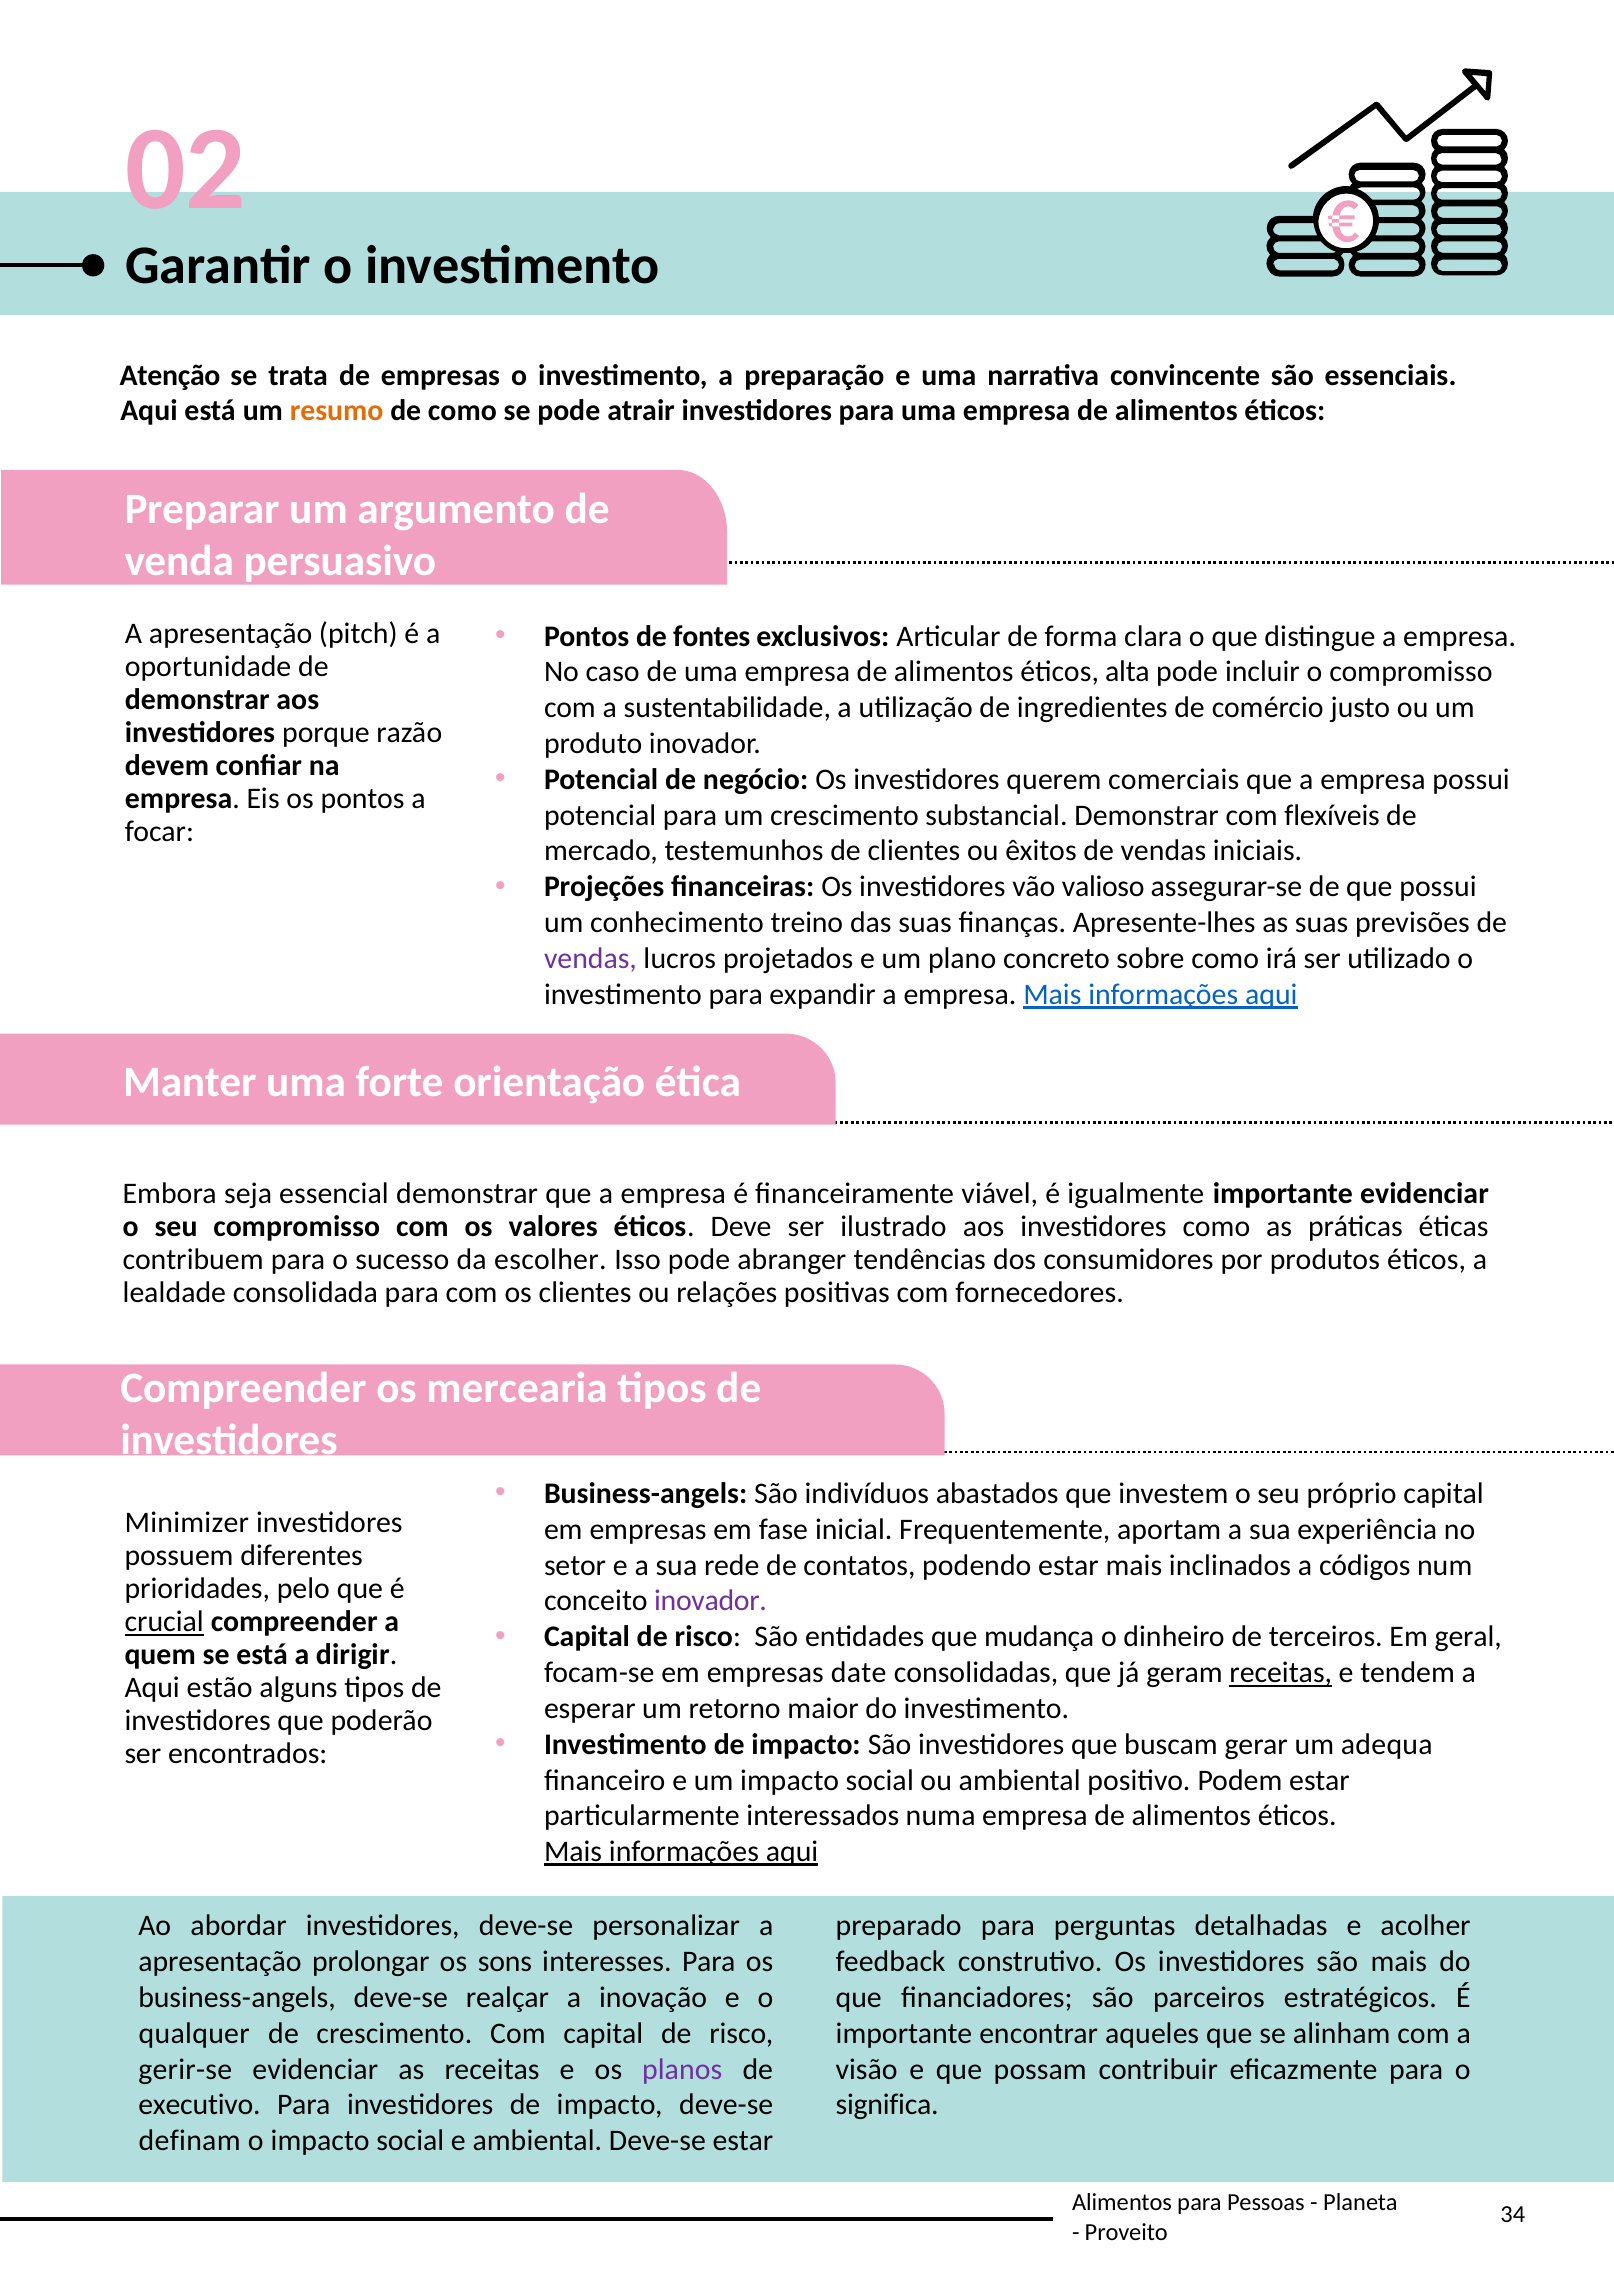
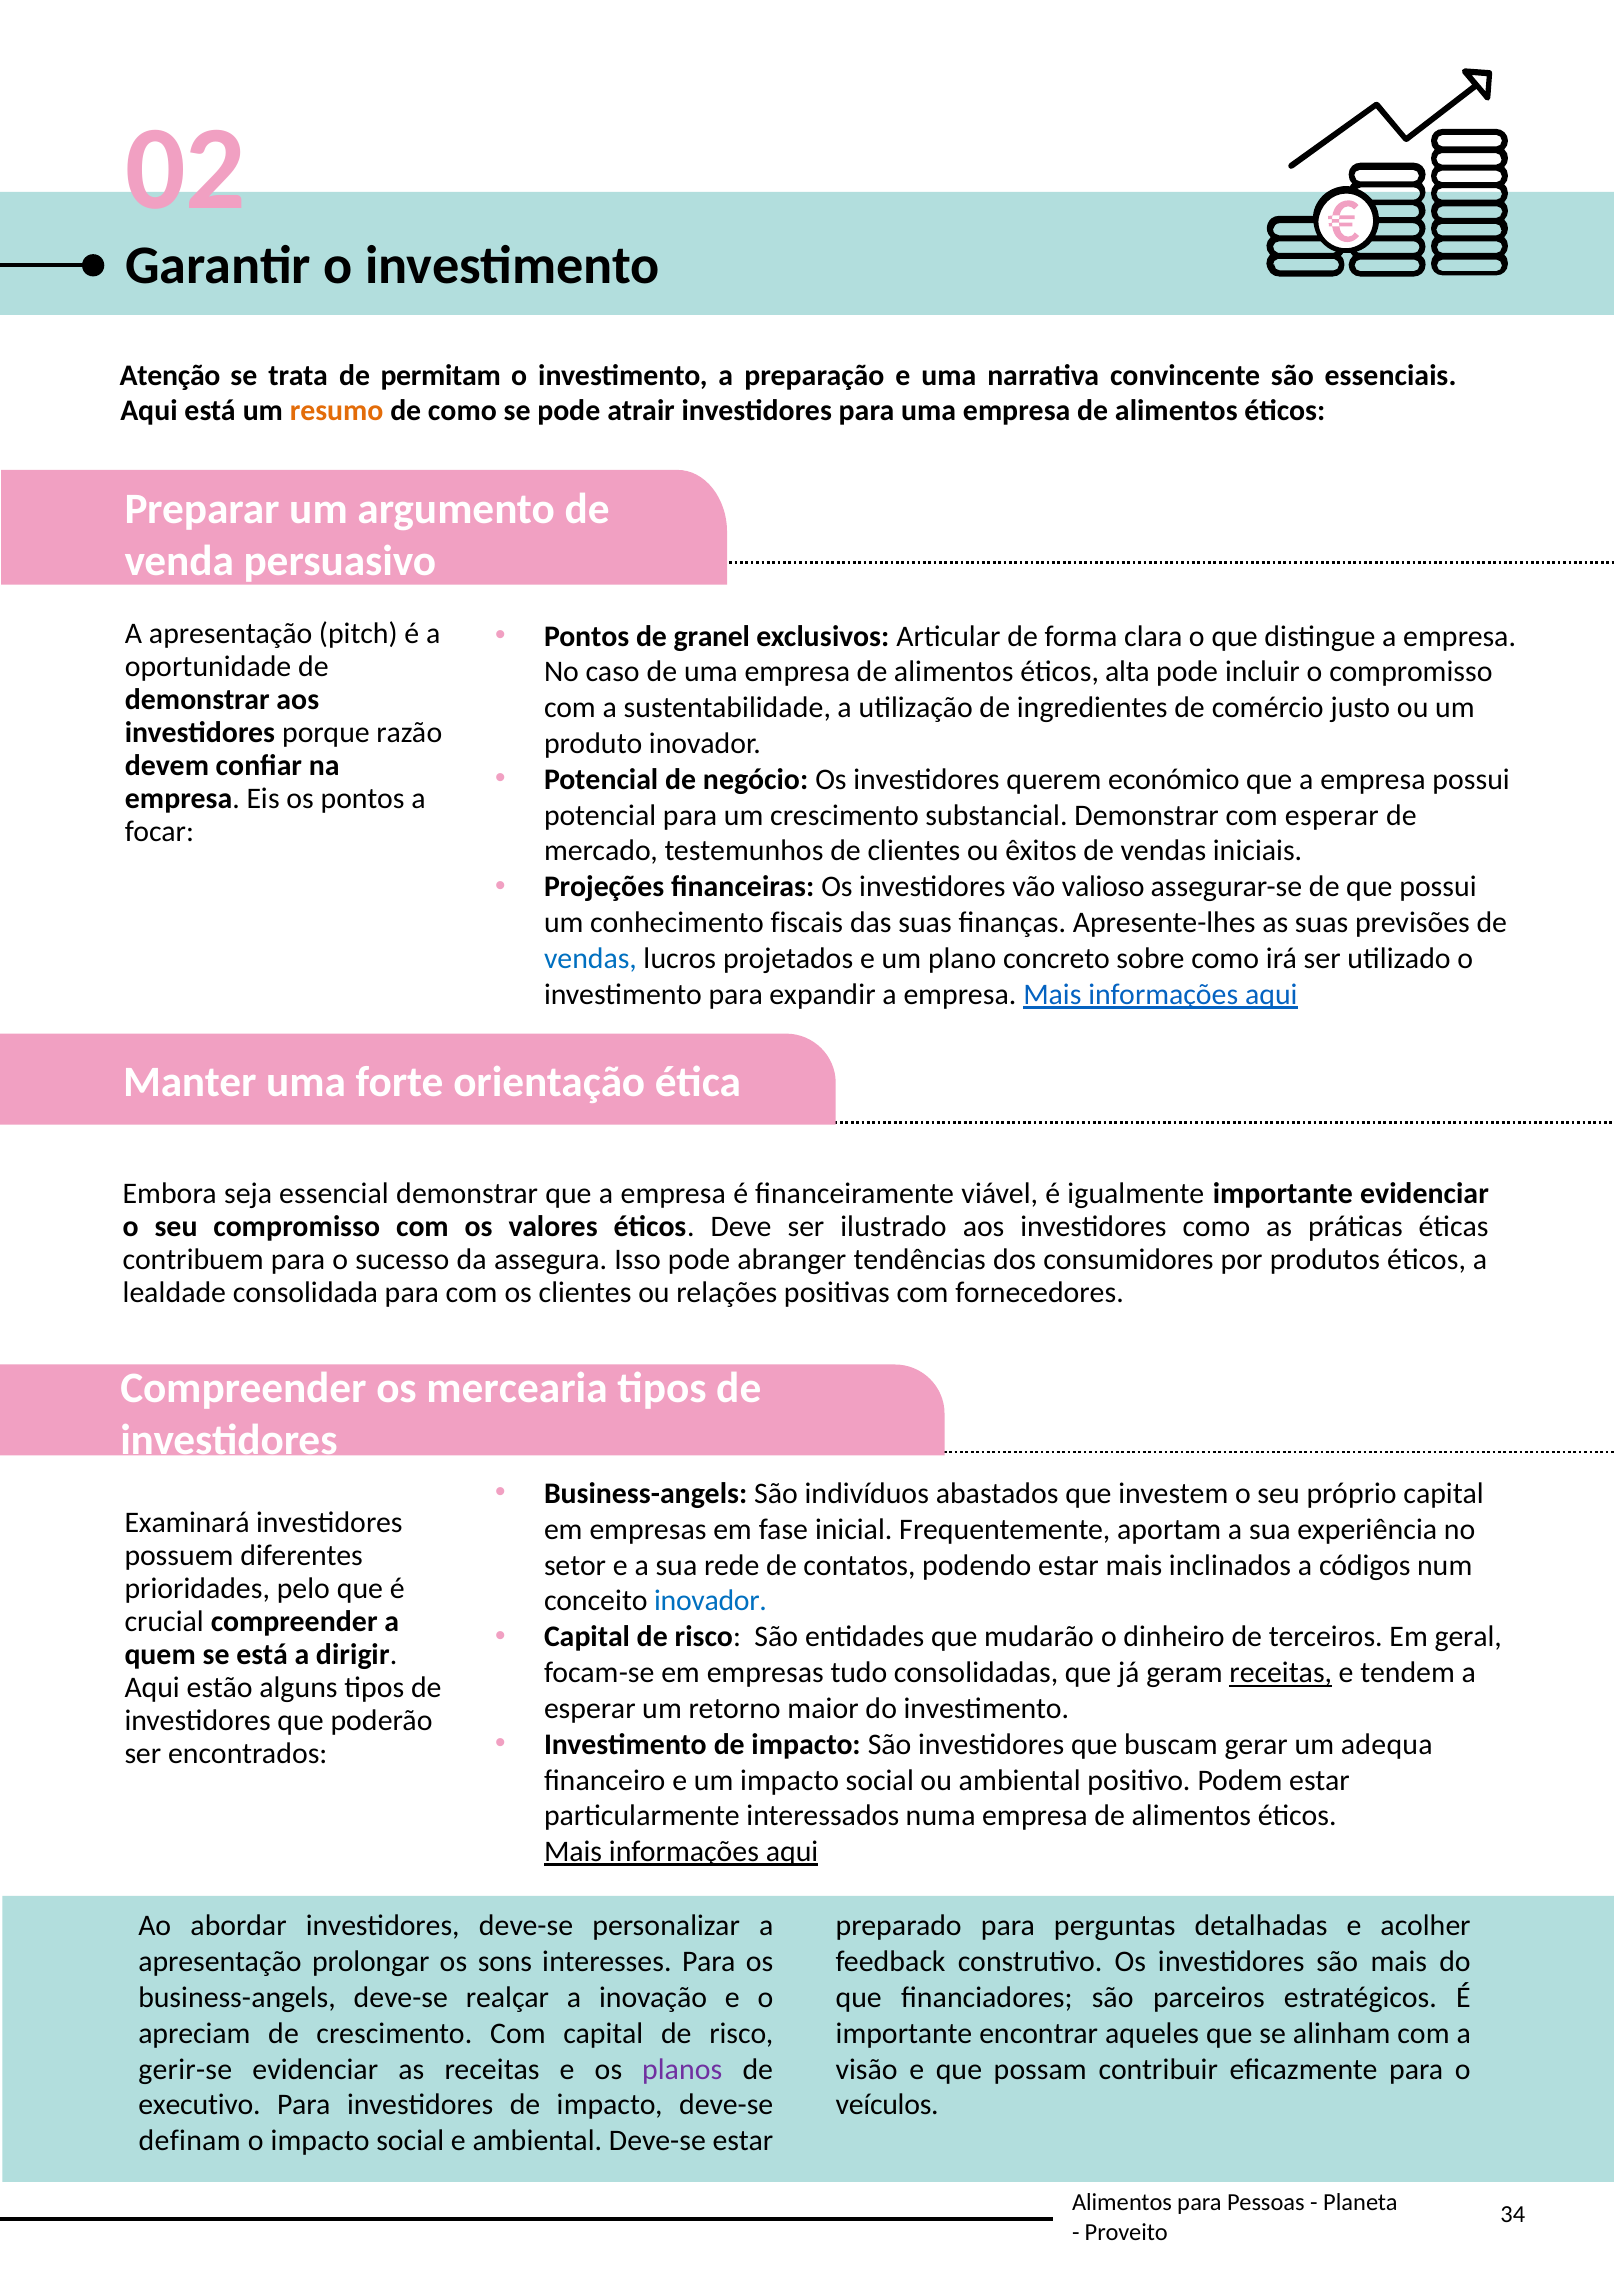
de empresas: empresas -> permitam (441, 375)
fontes: fontes -> granel (712, 636)
comerciais: comerciais -> económico (1174, 779)
com flexíveis: flexíveis -> esperar (1332, 815)
treino: treino -> fiscais (807, 923)
vendas colour: purple -> blue (590, 958)
escolher: escolher -> assegura (551, 1259)
Minimizer: Minimizer -> Examinará (187, 1523)
inovador colour: purple -> blue (711, 1601)
crucial underline: present -> none (164, 1622)
mudança: mudança -> mudarão (1039, 1637)
date: date -> tudo (859, 1673)
qualquer: qualquer -> apreciam (194, 2033)
significa: significa -> veículos (887, 2105)
